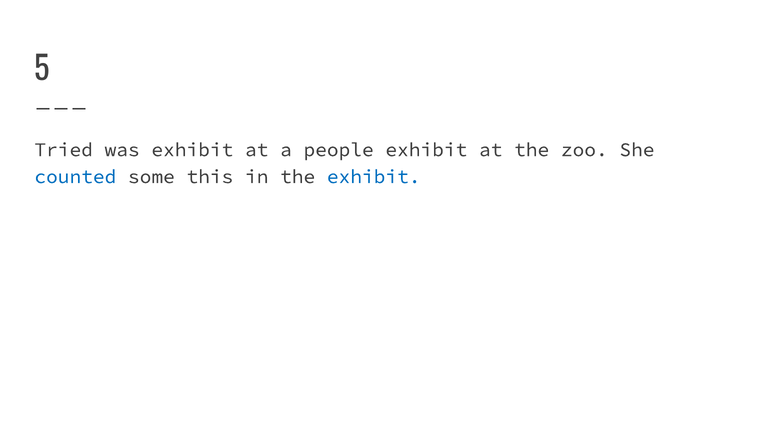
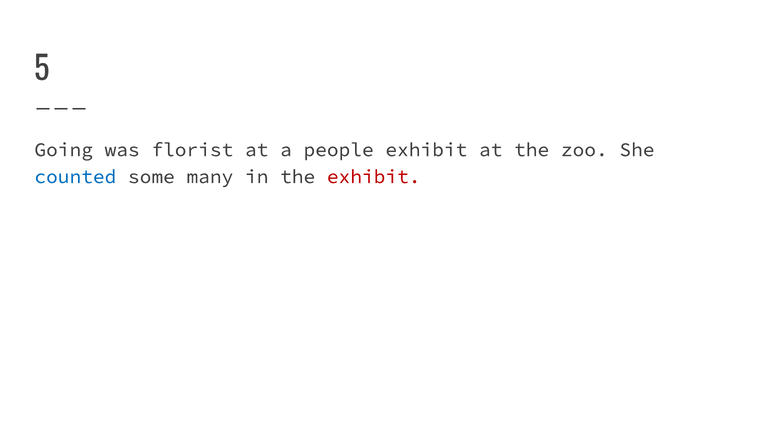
Tried: Tried -> Going (64, 150)
was exhibit: exhibit -> florist (192, 150)
this: this -> many (210, 177)
exhibit colour: blue -> red (374, 177)
